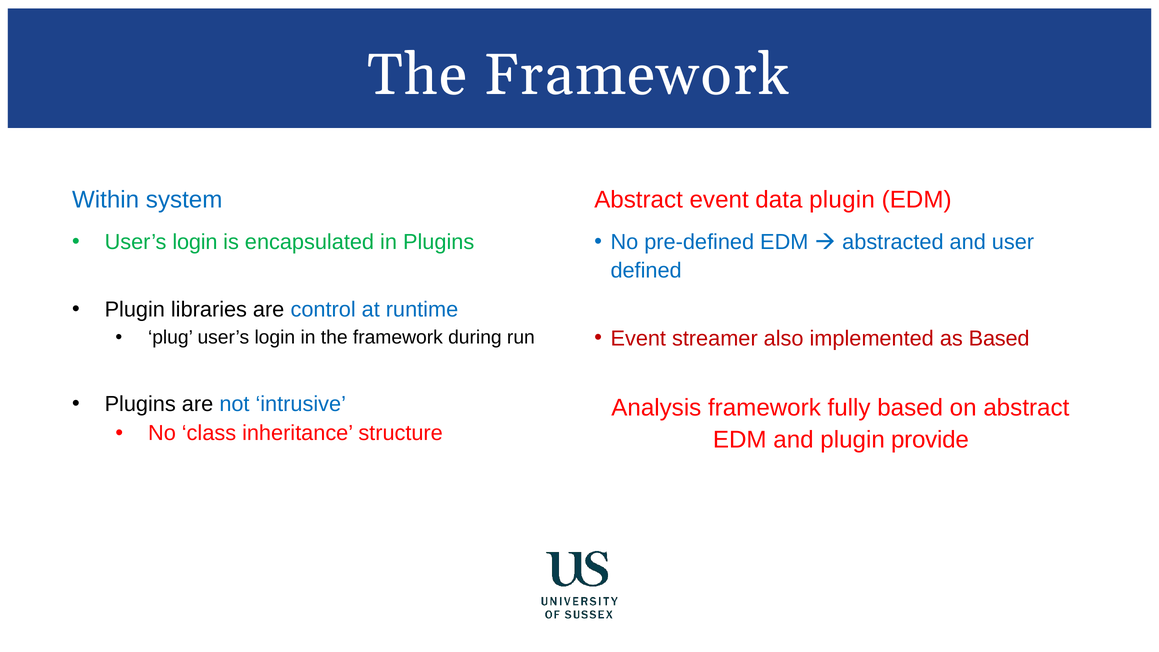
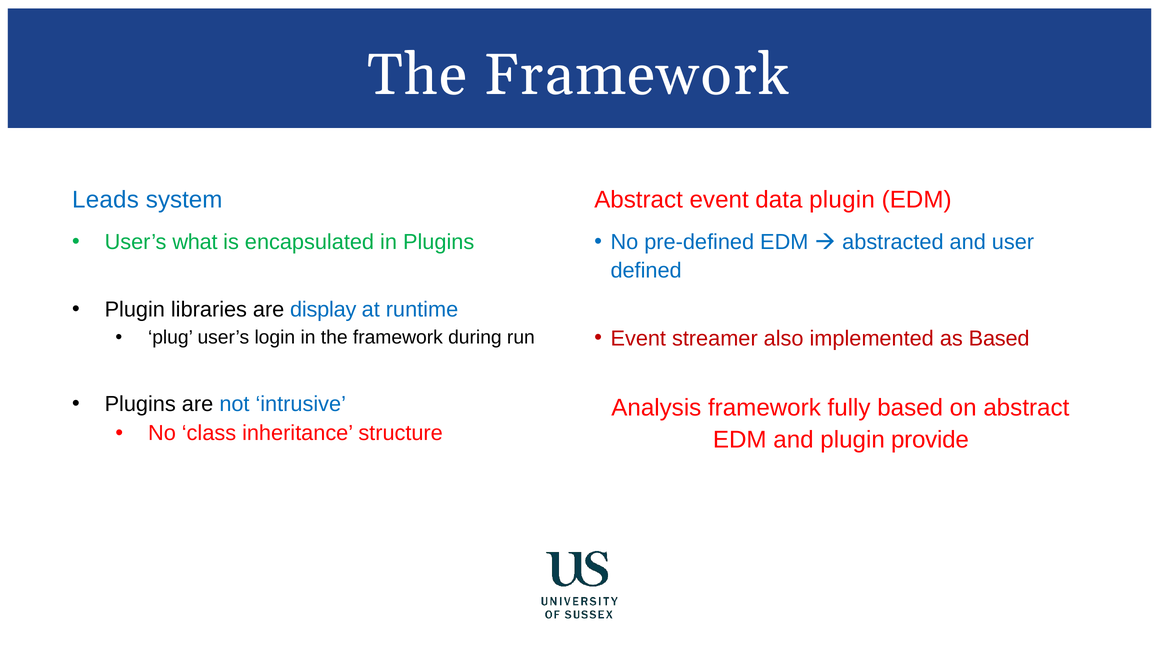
Within: Within -> Leads (105, 200)
login: login -> what (195, 242)
control: control -> display (323, 310)
